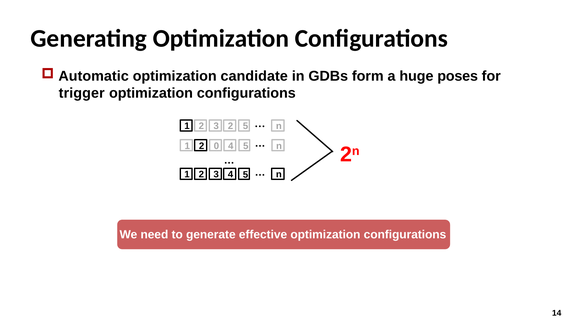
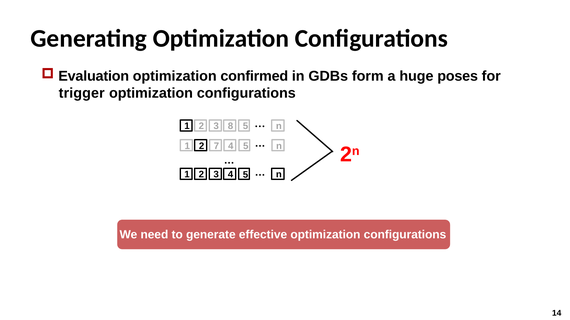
Automatic: Automatic -> Evaluation (94, 76)
candidate: candidate -> confirmed (254, 76)
3 2: 2 -> 8 (231, 126)
0: 0 -> 7 (216, 146)
